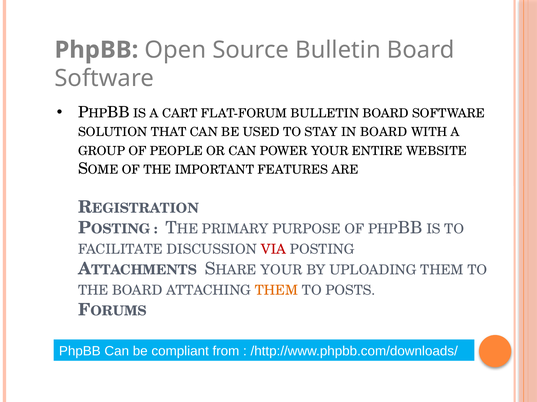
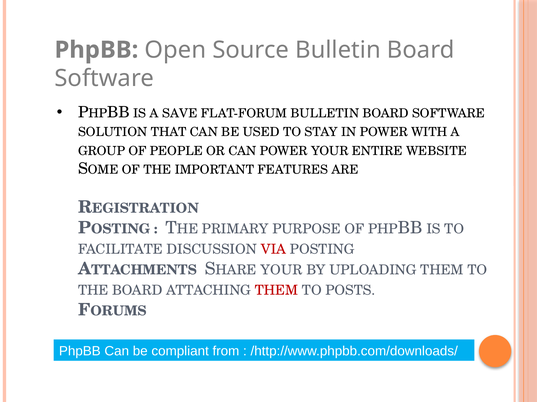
CART: CART -> SAVE (180, 114)
IN BOARD: BOARD -> POWER (384, 132)
THEM colour: orange -> red (276, 291)
